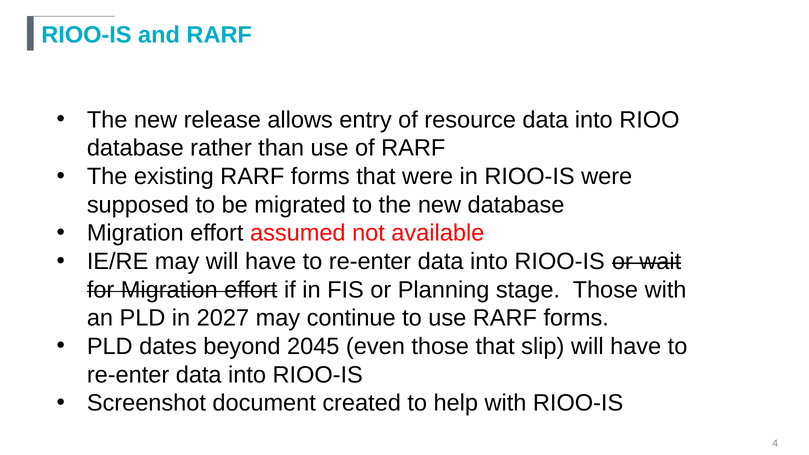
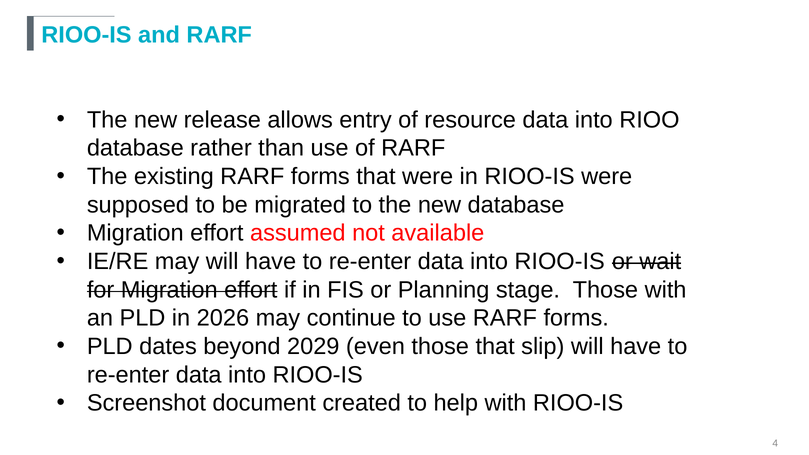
2027: 2027 -> 2026 (223, 318)
2045: 2045 -> 2029 (313, 347)
